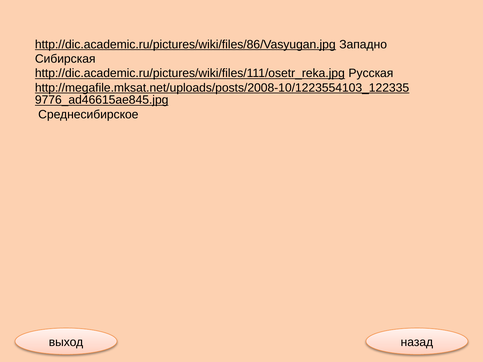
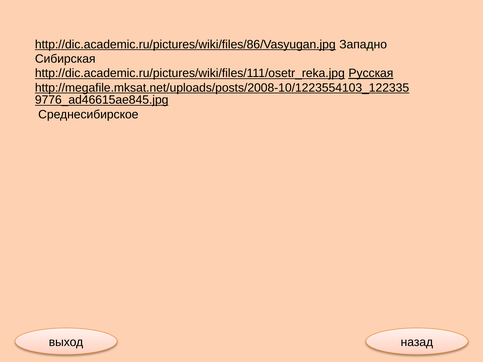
Русская underline: none -> present (371, 73)
